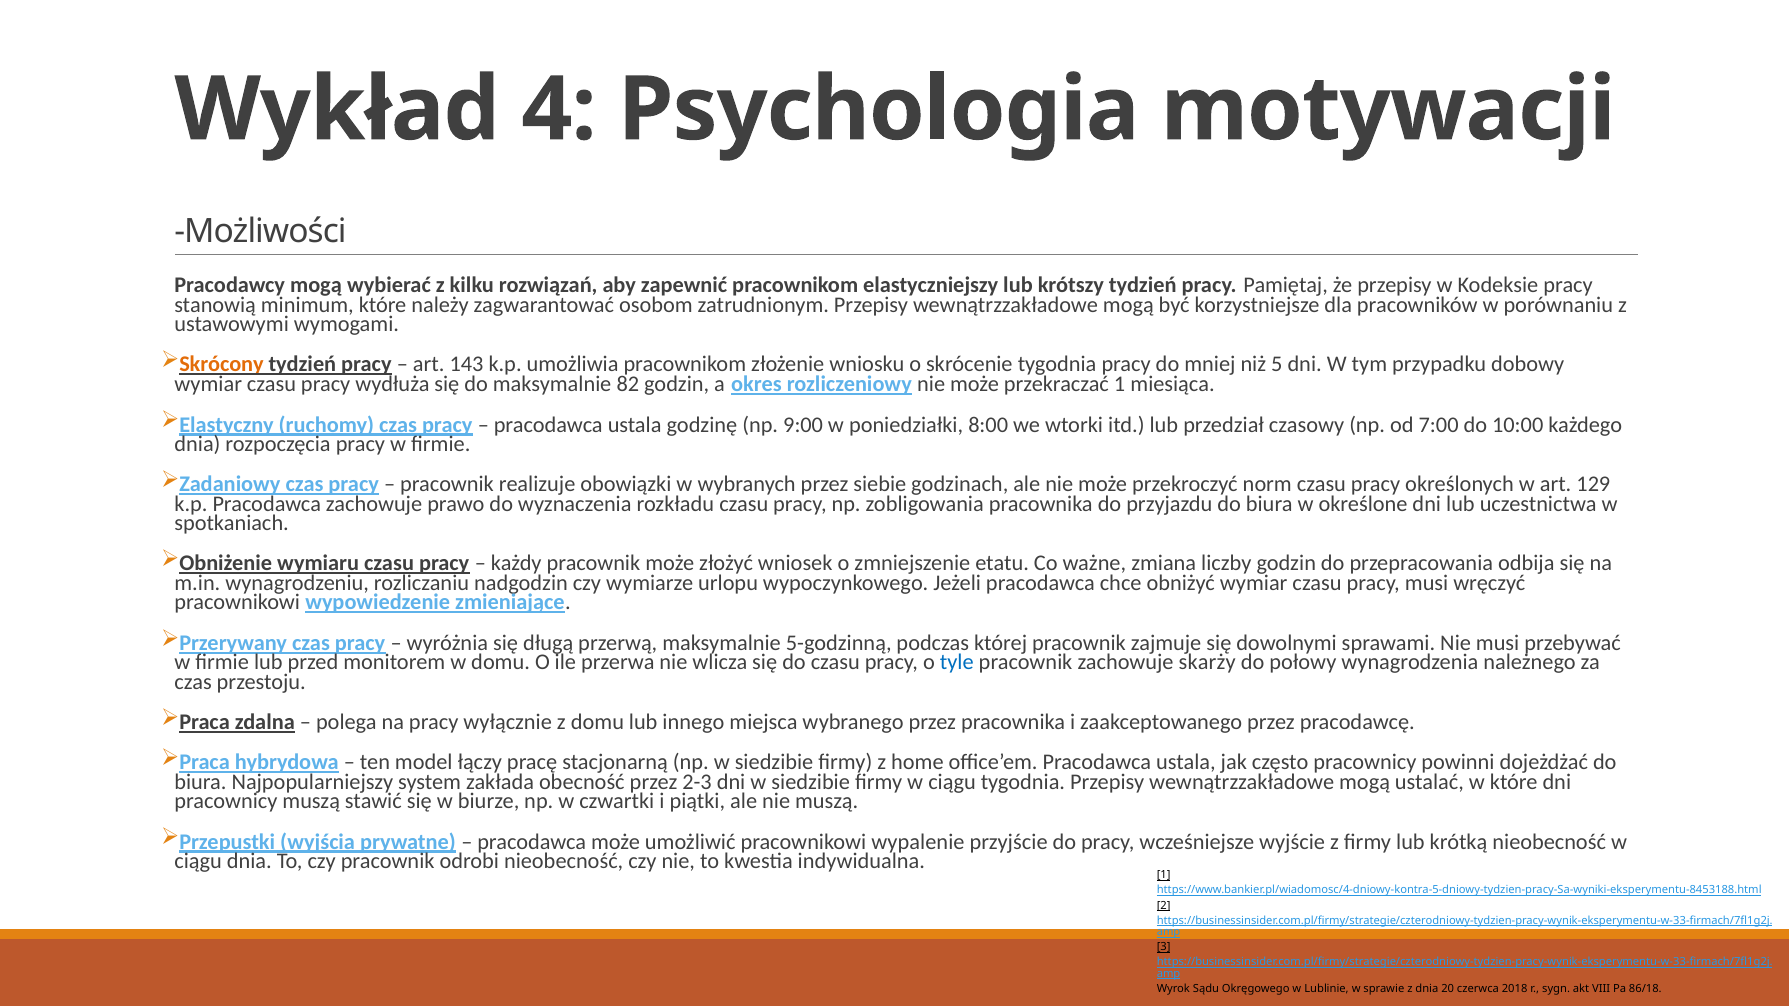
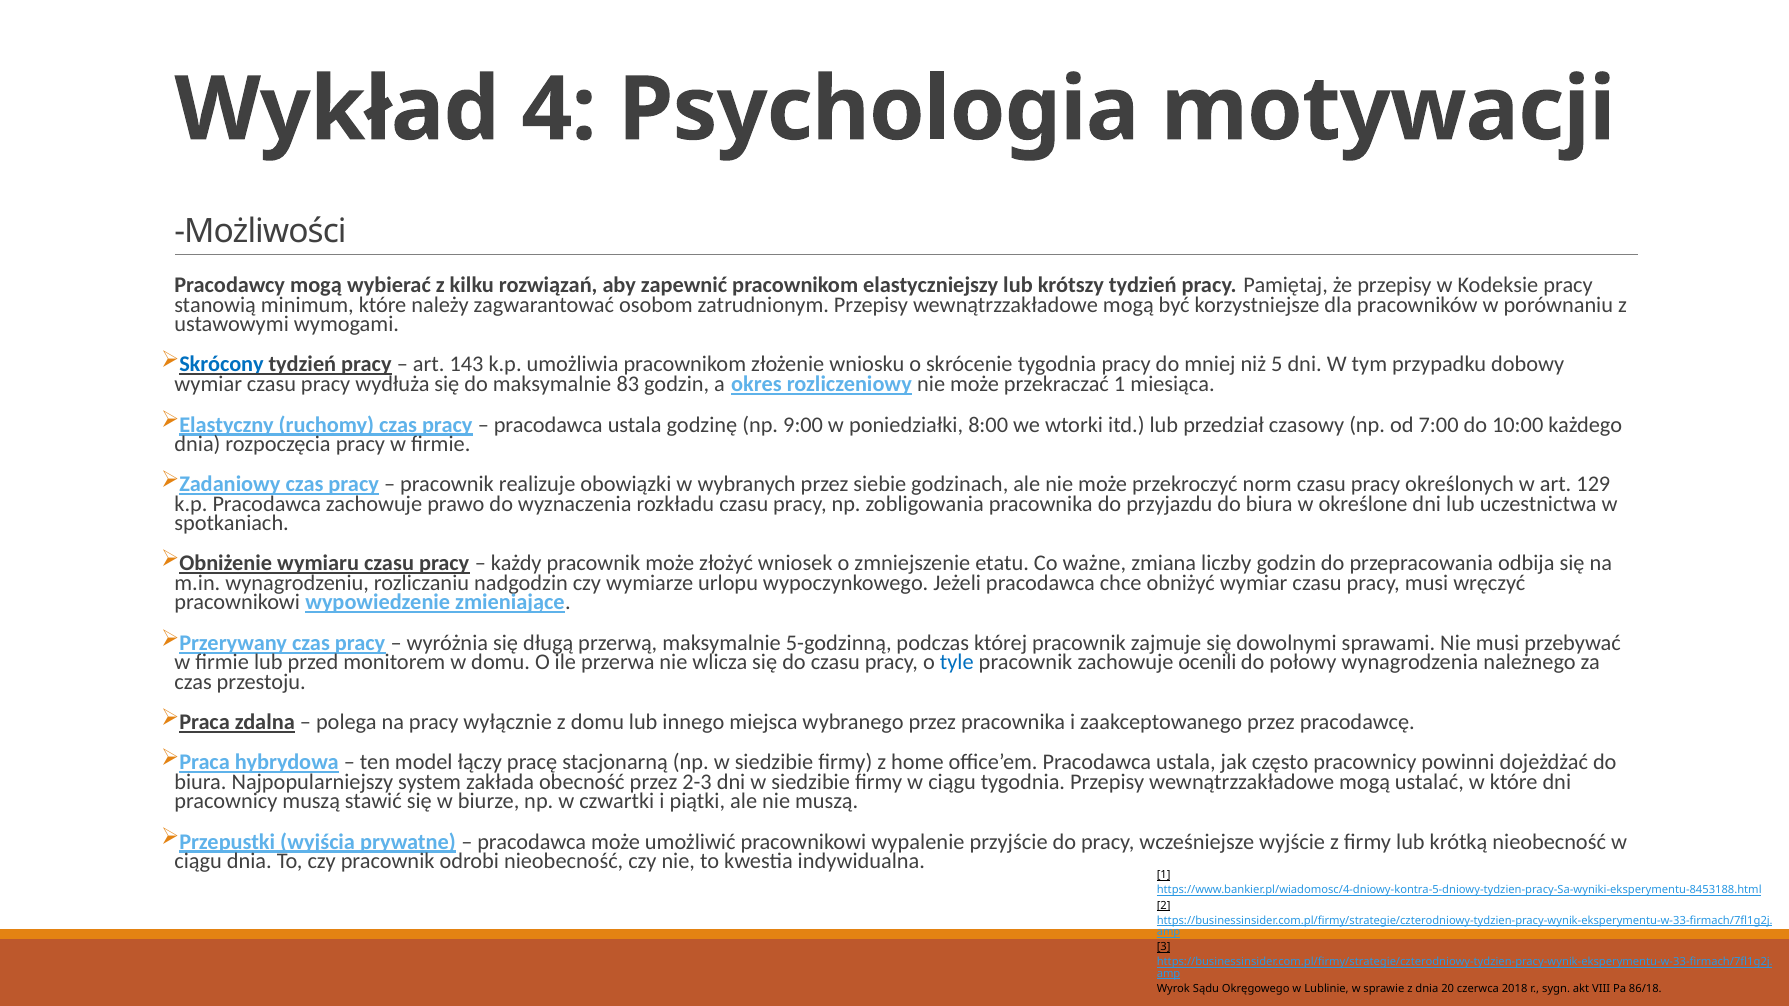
Skrócony colour: orange -> blue (221, 365)
82: 82 -> 83 (628, 384)
skarży: skarży -> ocenili (1207, 663)
